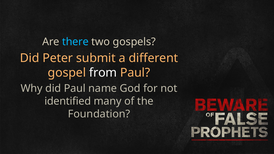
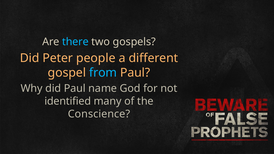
submit: submit -> people (96, 58)
from colour: white -> light blue (103, 73)
Foundation: Foundation -> Conscience (99, 114)
